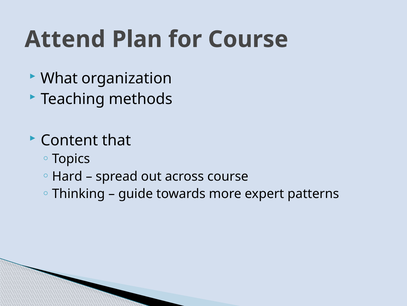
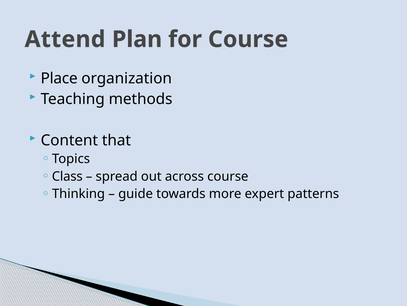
What: What -> Place (59, 78)
Hard: Hard -> Class (67, 176)
